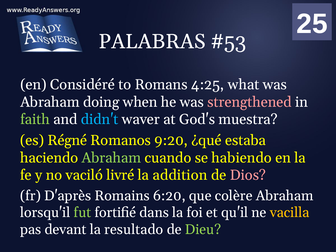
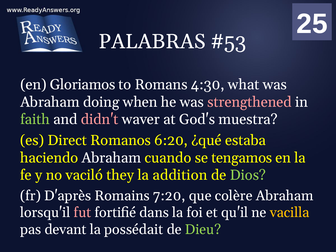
Considéré: Considéré -> Gloriamos (83, 85)
4:25: 4:25 -> 4:30 (208, 85)
didn't colour: light blue -> pink (100, 119)
Régné: Régné -> Direct (67, 140)
9:20: 9:20 -> 6:20 (171, 140)
Abraham colour: light green -> white (111, 158)
habiendo: habiendo -> tengamos (242, 158)
livré: livré -> they (120, 175)
Dios colour: pink -> light green (248, 175)
6:20: 6:20 -> 7:20 (169, 196)
fut colour: light green -> pink (82, 213)
resultado: resultado -> possédait (134, 229)
